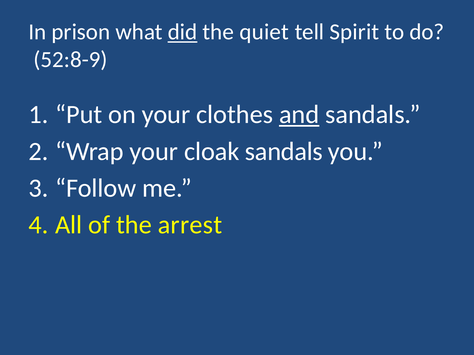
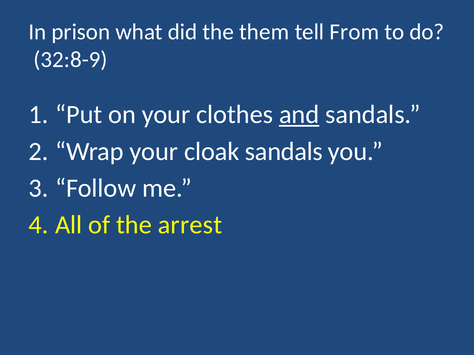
did underline: present -> none (183, 32)
quiet: quiet -> them (264, 32)
Spirit: Spirit -> From (354, 32)
52:8-9: 52:8-9 -> 32:8-9 (71, 60)
